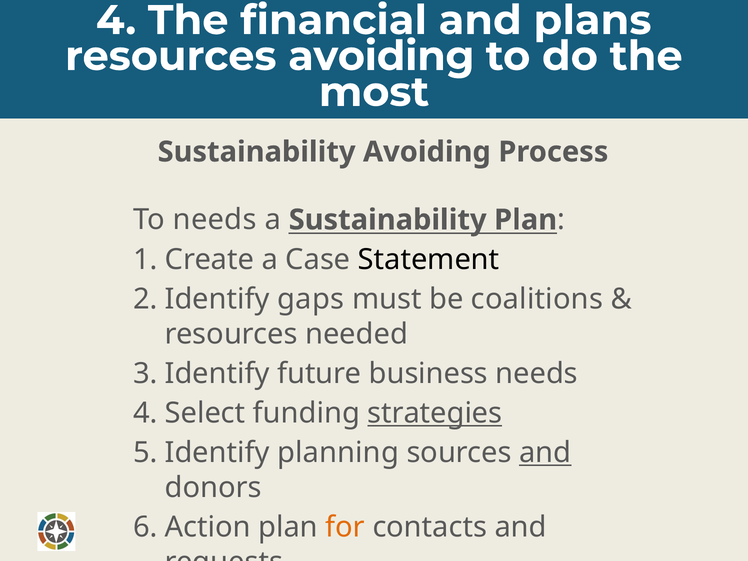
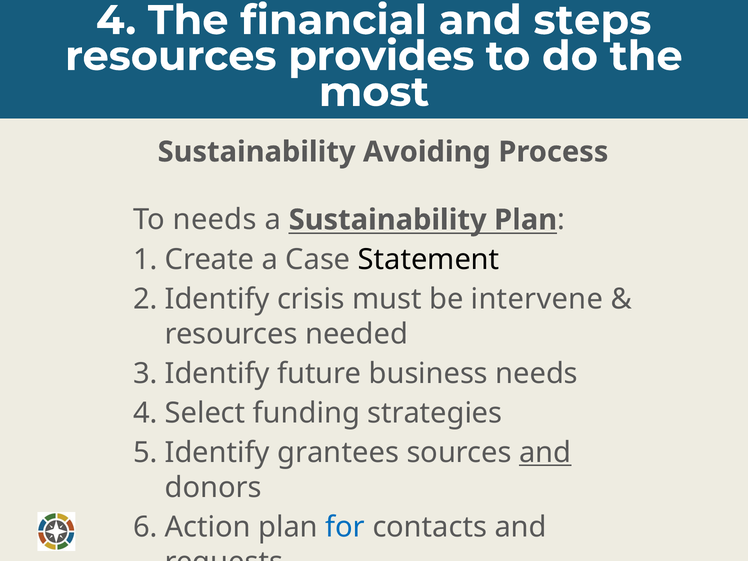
plans: plans -> steps (592, 20)
resources avoiding: avoiding -> provides (381, 56)
gaps: gaps -> crisis (311, 299)
coalitions: coalitions -> intervene (537, 299)
strategies underline: present -> none (435, 413)
planning: planning -> grantees (338, 453)
for colour: orange -> blue (345, 527)
